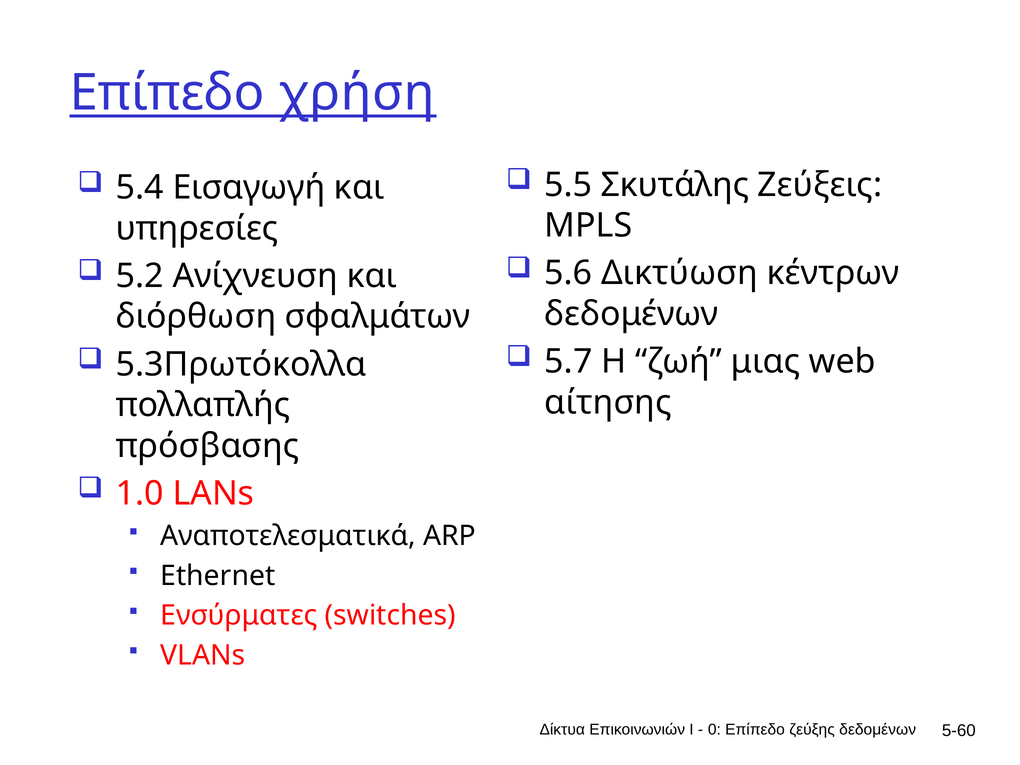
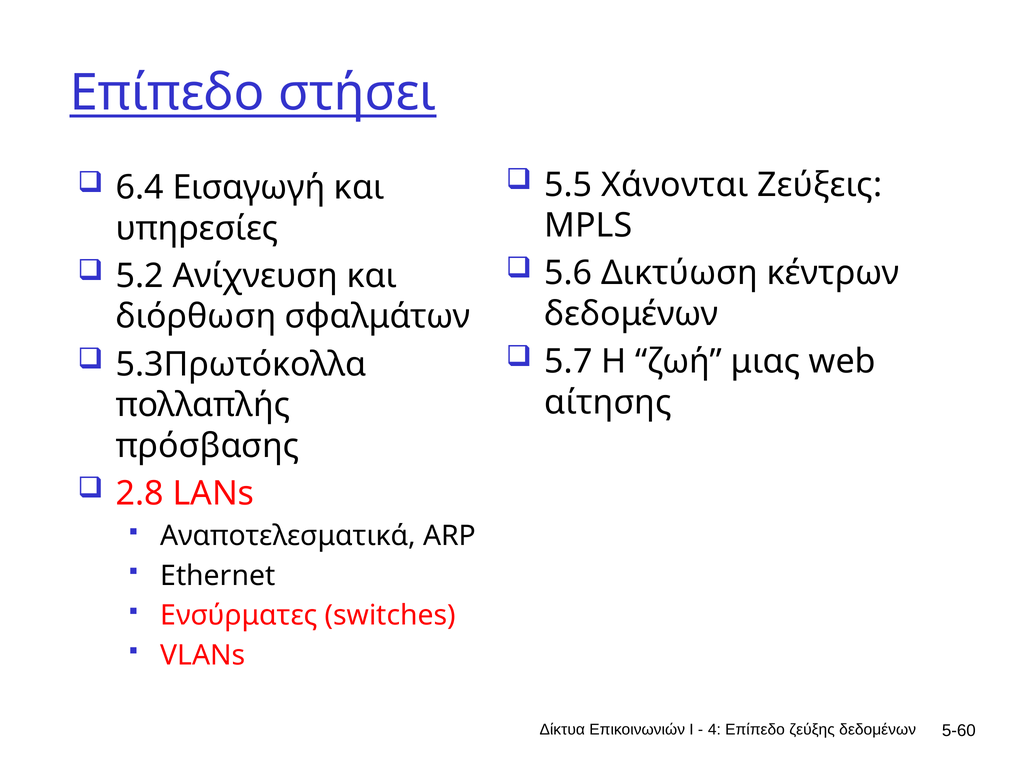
χρήση: χρήση -> στήσει (357, 93)
Σκυτάλης: Σκυτάλης -> Χάνονται (675, 185)
5.4: 5.4 -> 6.4 (140, 188)
1.0: 1.0 -> 2.8 (140, 493)
0: 0 -> 4 (714, 730)
